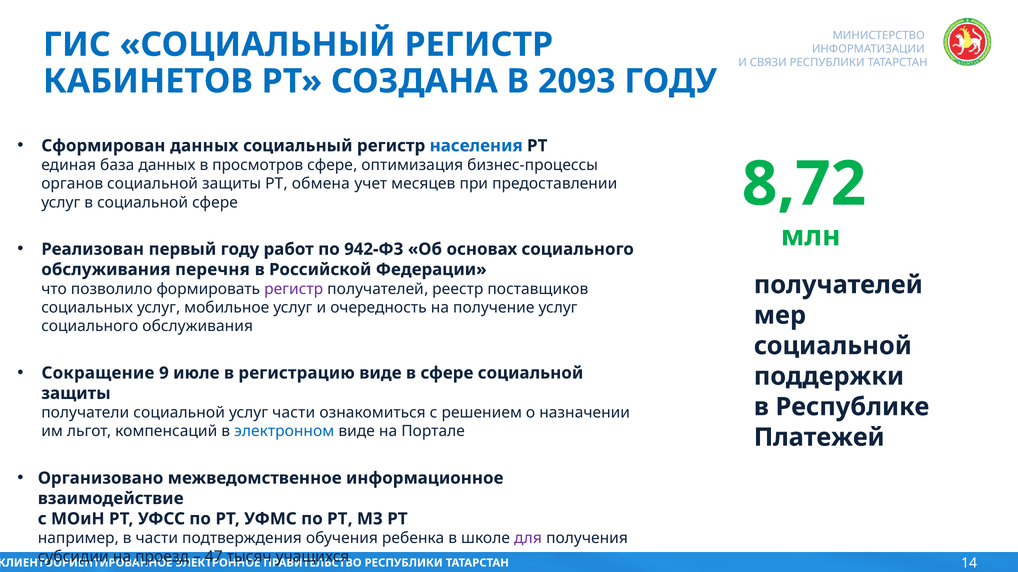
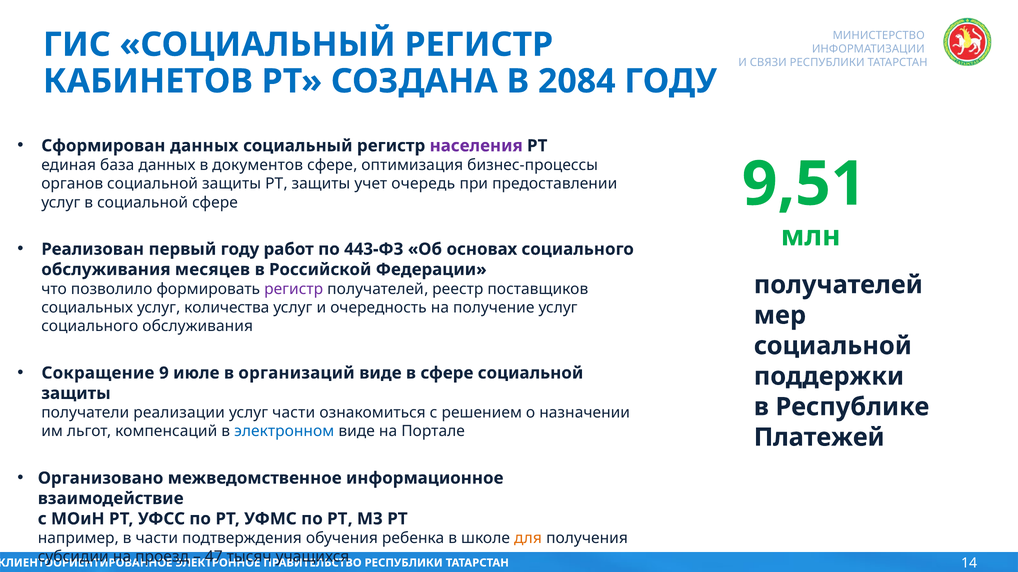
2093: 2093 -> 2084 (577, 81)
населения colour: blue -> purple (476, 146)
просмотров: просмотров -> документов (258, 165)
8,72: 8,72 -> 9,51 (804, 184)
РТ обмена: обмена -> защиты (321, 184)
месяцев: месяцев -> очередь (423, 184)
942-ФЗ: 942-ФЗ -> 443-ФЗ (374, 249)
перечня: перечня -> месяцев (212, 270)
мобильное: мобильное -> количества (227, 308)
регистрацию: регистрацию -> организаций (297, 373)
получатели социальной: социальной -> реализации (179, 413)
для colour: purple -> orange (528, 539)
